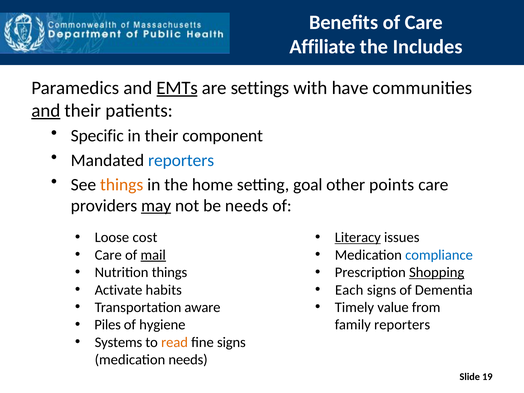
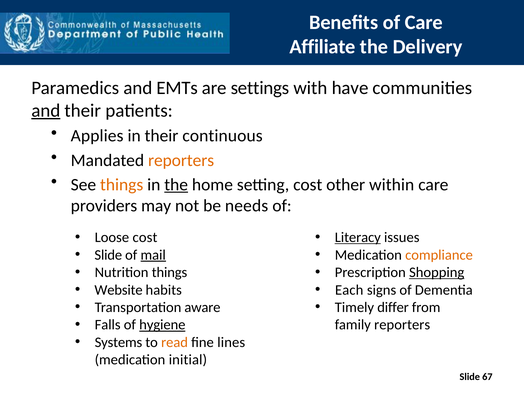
Includes: Includes -> Delivery (428, 47)
EMTs underline: present -> none (177, 88)
Specific: Specific -> Applies (97, 136)
component: component -> continuous (222, 136)
reporters colour: blue -> orange (181, 160)
the underline: none -> present (176, 185)
setting goal: goal -> cost (308, 185)
points: points -> within (392, 185)
may underline: present -> none (156, 206)
Care: Care -> Slide (108, 255)
compliance colour: blue -> orange (439, 255)
Activate: Activate -> Website (119, 290)
value: value -> differ (393, 307)
Piles: Piles -> Falls (108, 325)
hygiene underline: none -> present (162, 325)
fine signs: signs -> lines (231, 342)
medication needs: needs -> initial (188, 360)
19: 19 -> 67 (487, 377)
